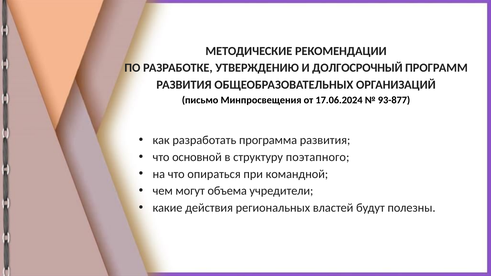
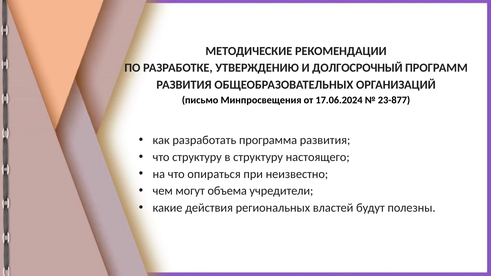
93-877: 93-877 -> 23-877 (394, 100)
что основной: основной -> структуру (197, 157)
поэтапного: поэтапного -> настоящего (318, 157)
командной: командной -> неизвестно (297, 174)
